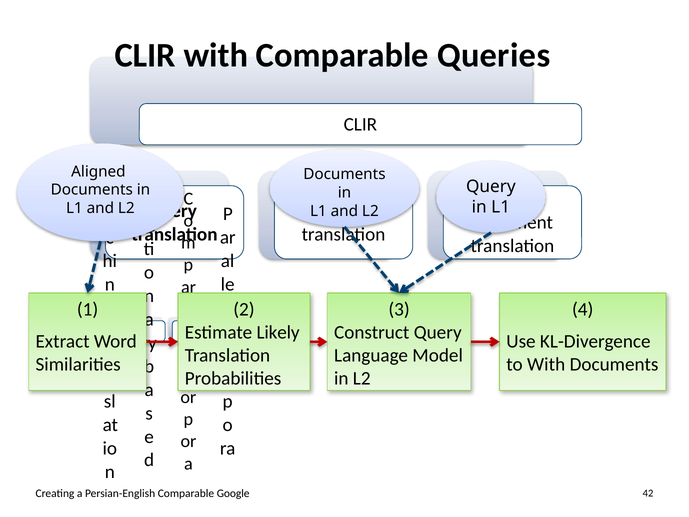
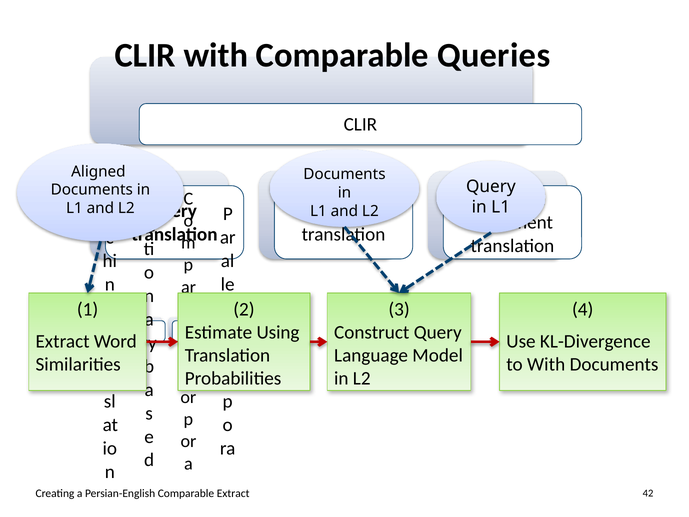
Likely: Likely -> Using (278, 332)
Comparable Google: Google -> Extract (233, 493)
